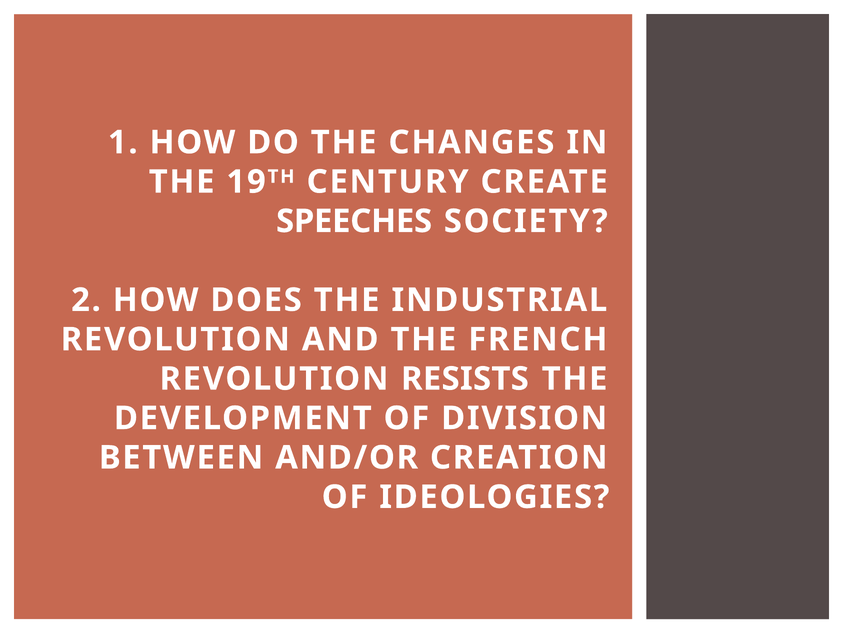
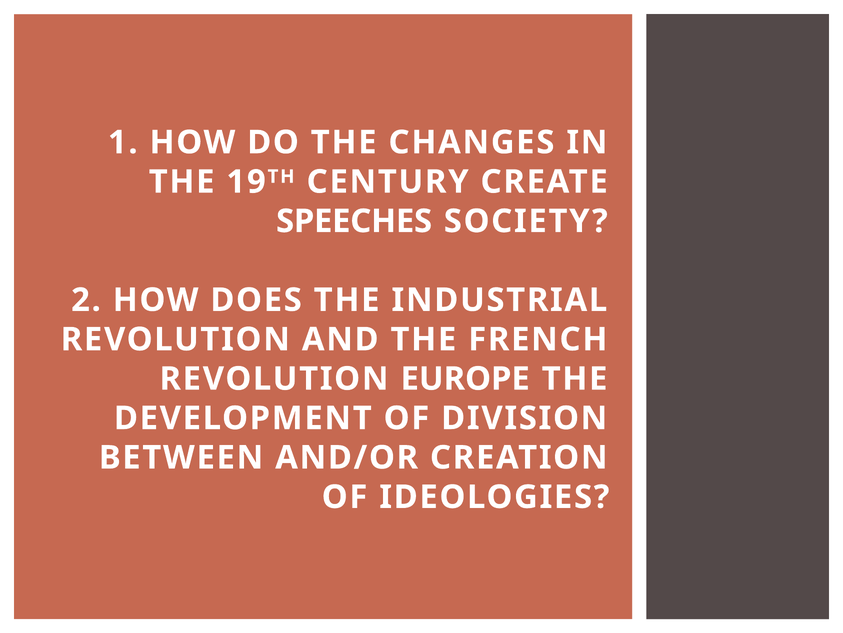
RESISTS: RESISTS -> EUROPE (465, 378)
